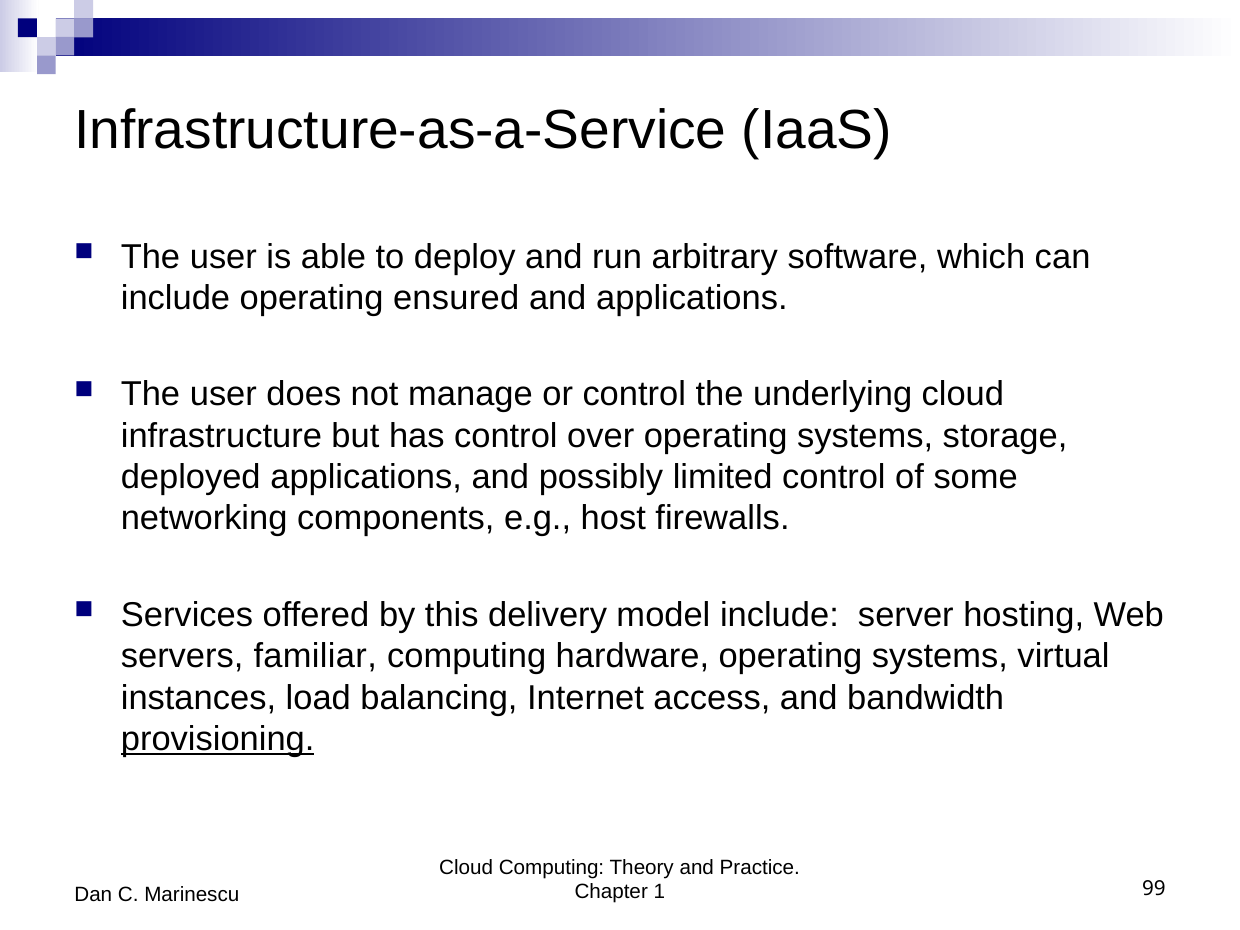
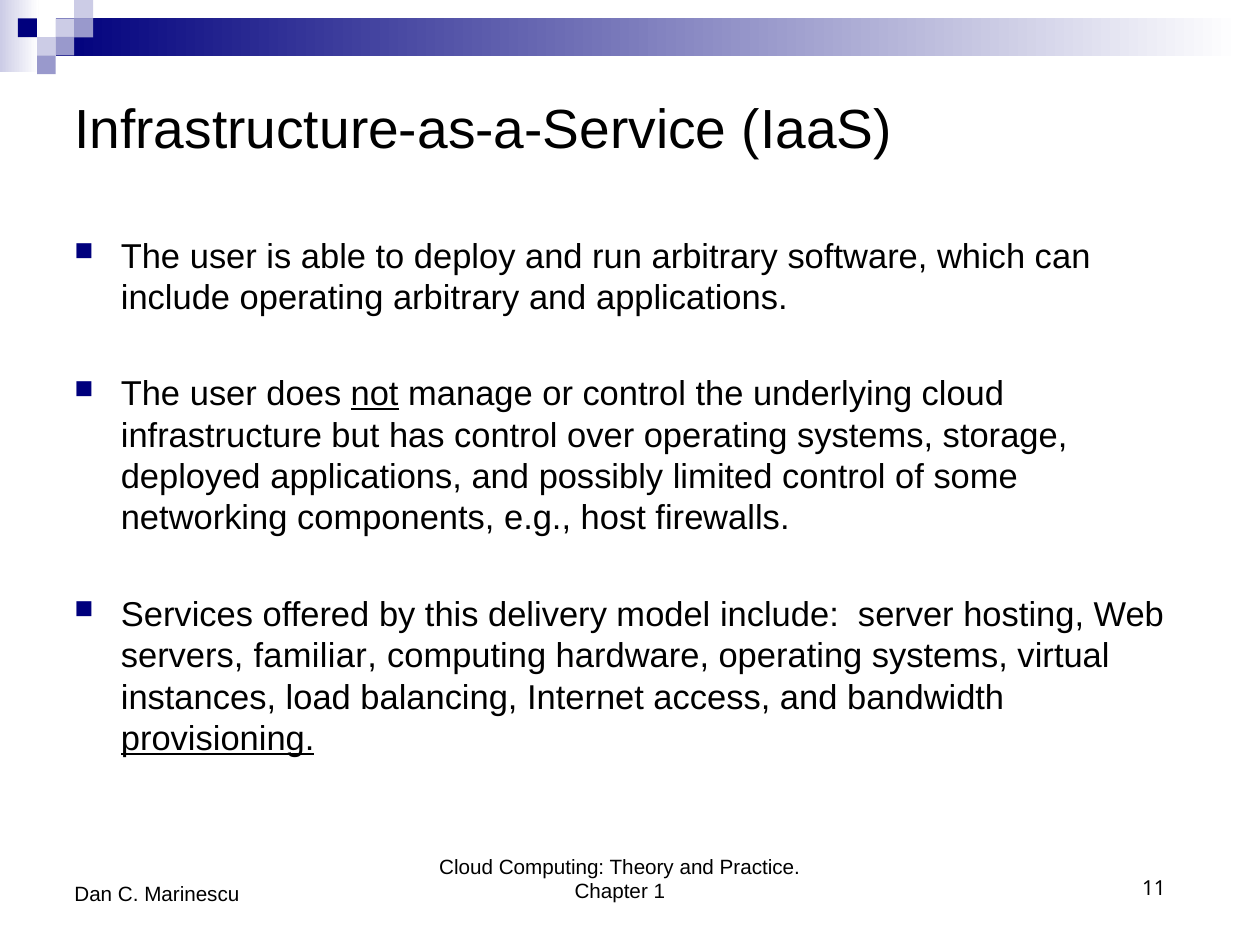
operating ensured: ensured -> arbitrary (456, 298)
not underline: none -> present (375, 394)
99: 99 -> 11 (1154, 889)
